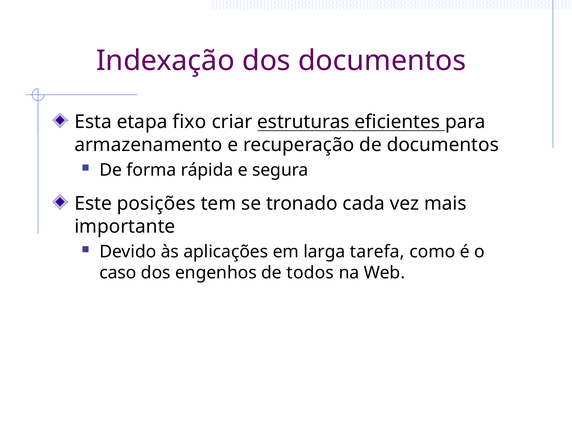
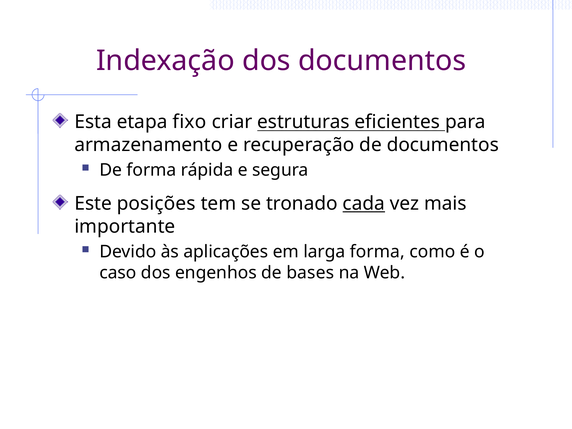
cada underline: none -> present (364, 204)
larga tarefa: tarefa -> forma (377, 252)
todos: todos -> bases (310, 273)
